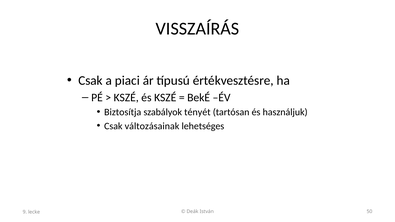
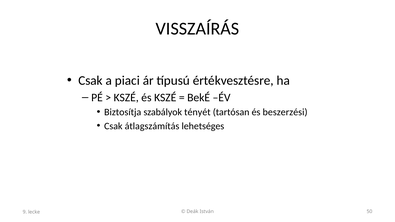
használjuk: használjuk -> beszerzési (285, 112)
változásainak: változásainak -> átlagszámítás (152, 126)
